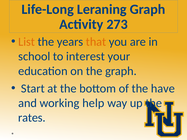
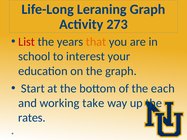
List colour: orange -> red (27, 42)
have: have -> each (163, 89)
help: help -> take (93, 103)
